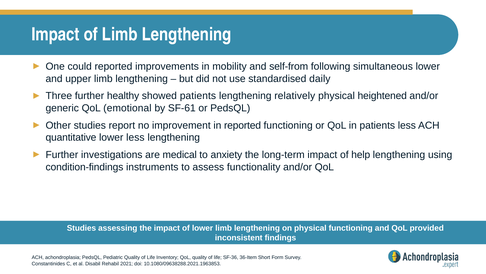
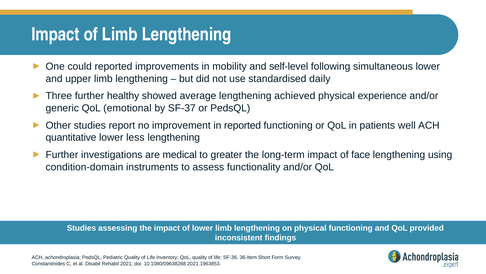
self-from: self-from -> self-level (289, 66)
showed patients: patients -> average (198, 96)
relatively: relatively -> achieved (295, 96)
heightened: heightened -> experience (382, 96)
SF-61: SF-61 -> SF-37 (182, 108)
patients less: less -> well (407, 125)
anxiety: anxiety -> greater (226, 155)
help: help -> face (361, 155)
condition-findings: condition-findings -> condition-domain (84, 167)
